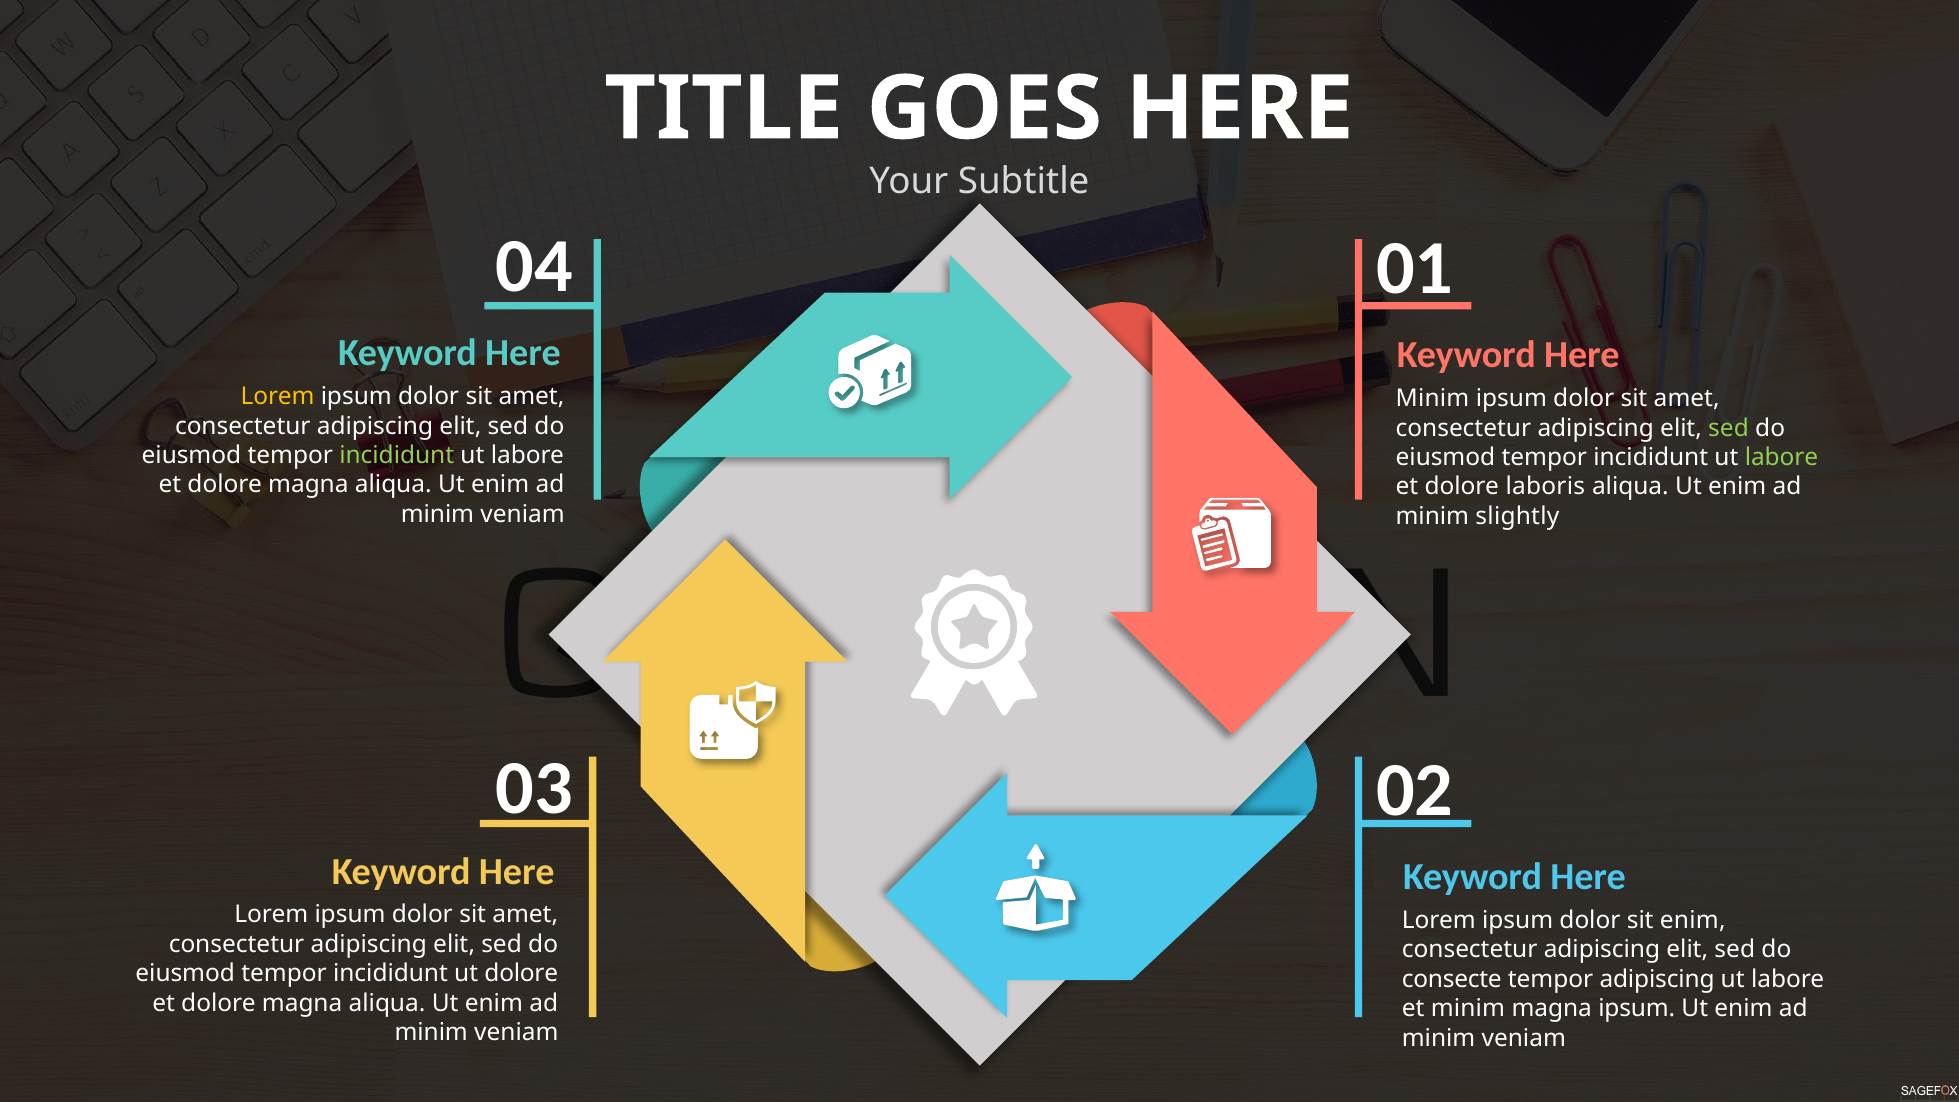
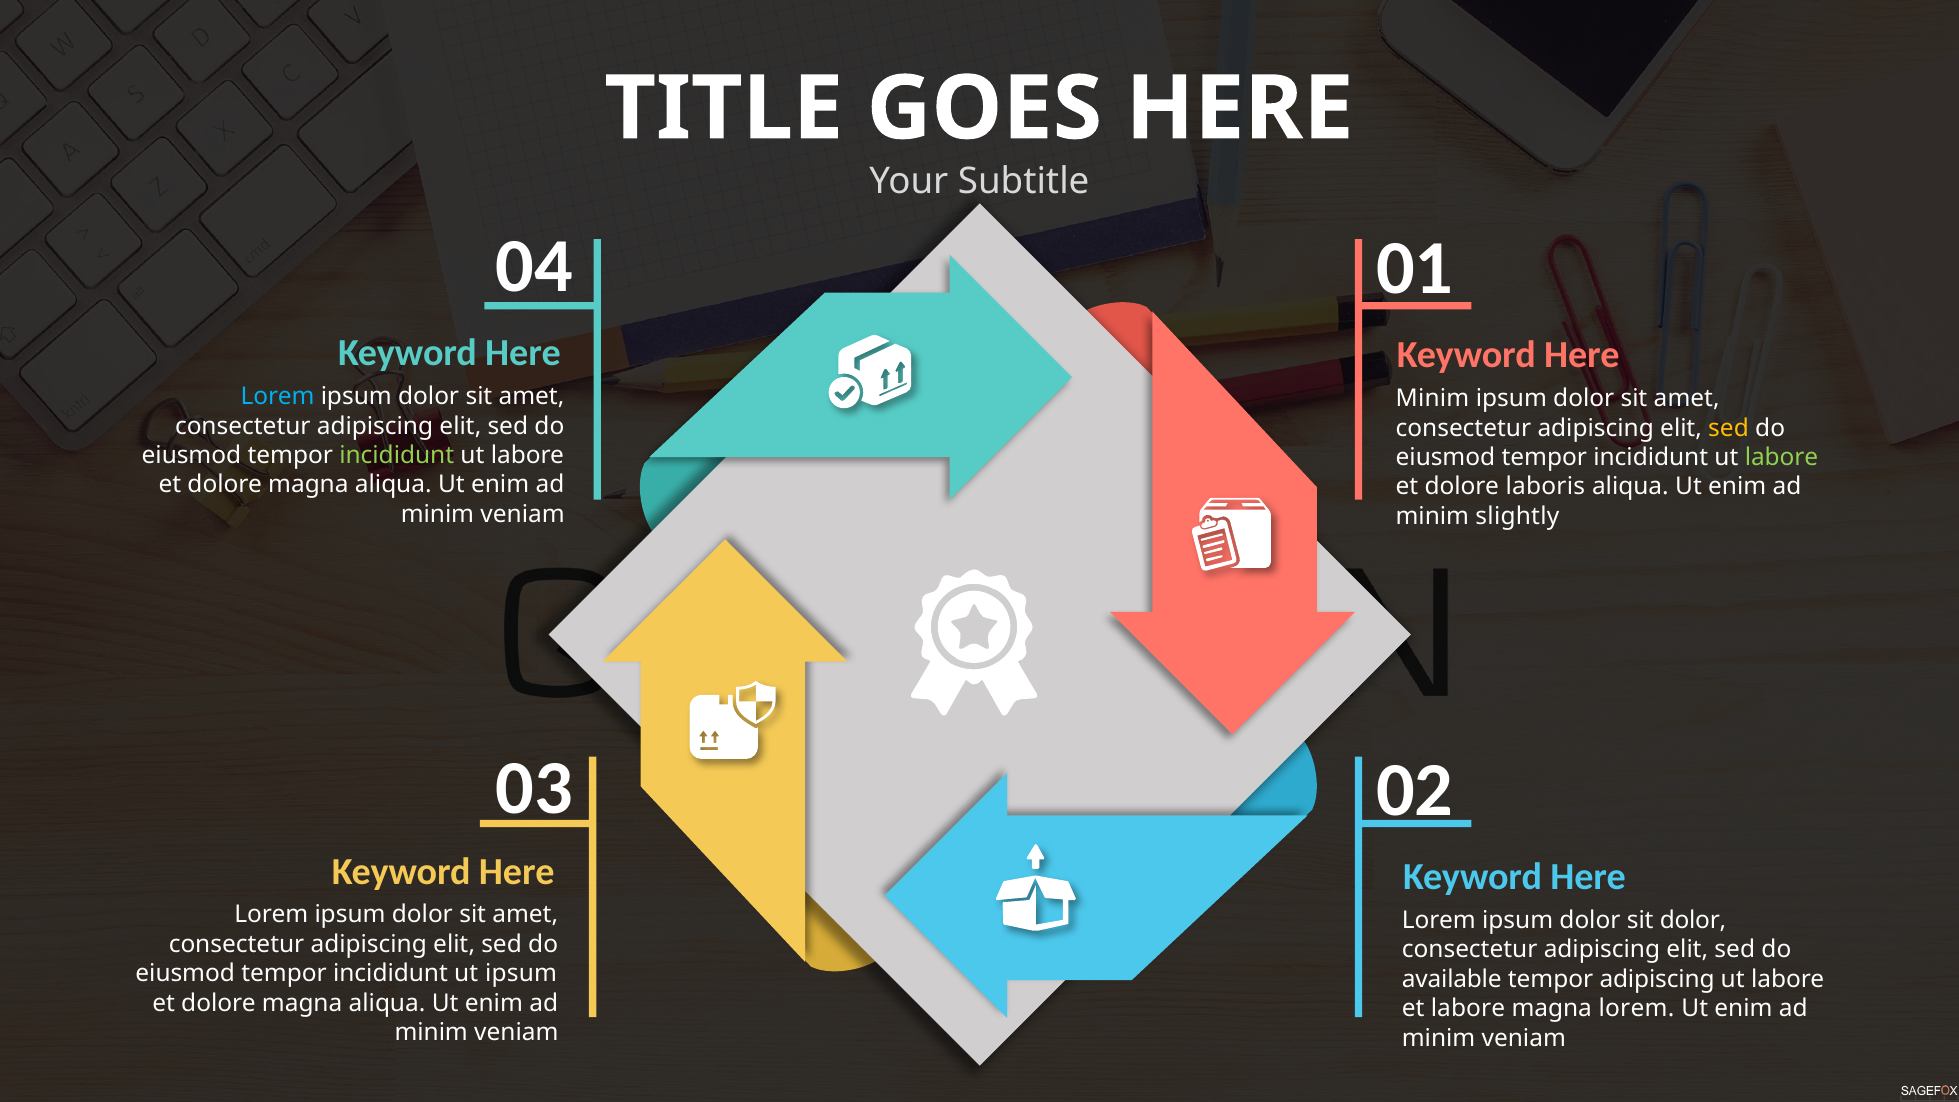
Lorem colour: yellow -> light blue (278, 397)
sed colour: light green -> yellow (1729, 428)
sit enim: enim -> dolor (1693, 920)
ut dolore: dolore -> ipsum (521, 974)
consecte: consecte -> available (1452, 979)
et minim: minim -> labore (1468, 1009)
magna ipsum: ipsum -> lorem (1636, 1009)
